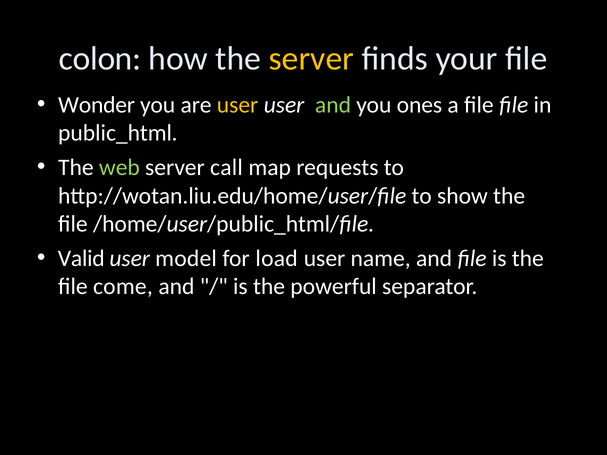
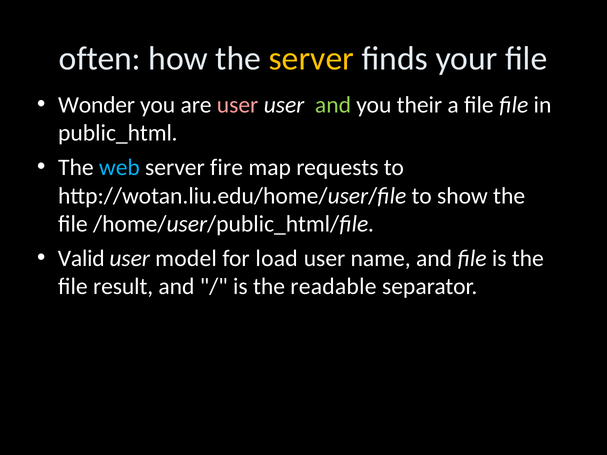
colon: colon -> often (100, 59)
user colour: yellow -> pink (238, 105)
ones: ones -> their (419, 105)
web colour: light green -> light blue (119, 167)
call: call -> fire (227, 167)
come: come -> result (123, 287)
powerful: powerful -> readable (333, 287)
